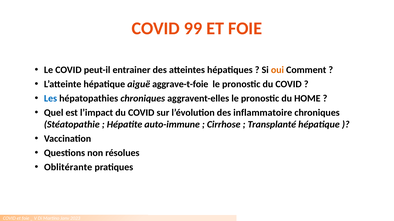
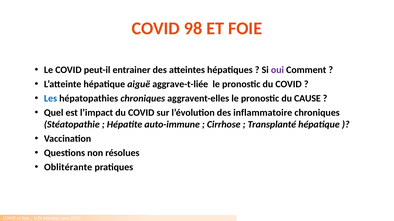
99: 99 -> 98 (193, 29)
oui colour: orange -> purple (277, 70)
aggrave-t-foie: aggrave-t-foie -> aggrave-t-liée (180, 84)
HOME: HOME -> CAUSE (307, 99)
